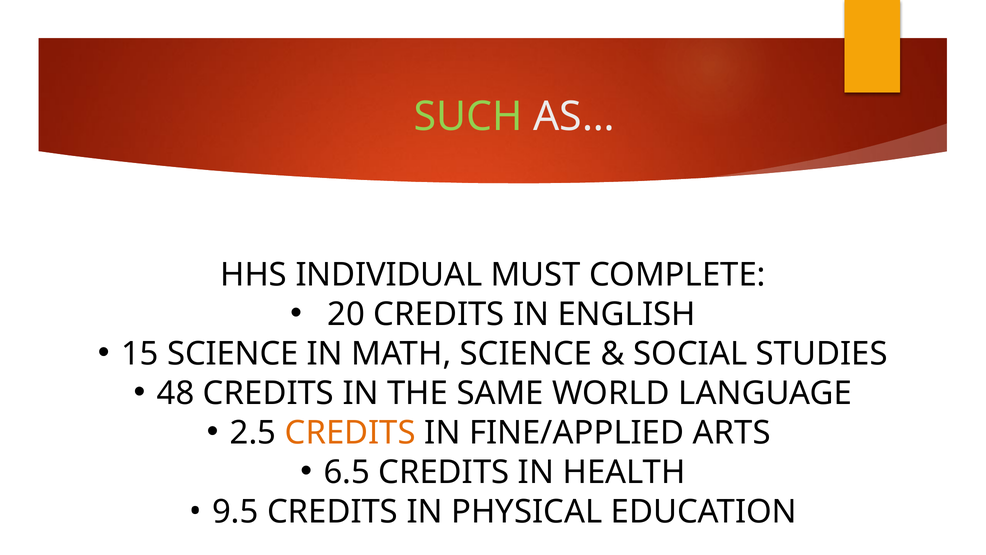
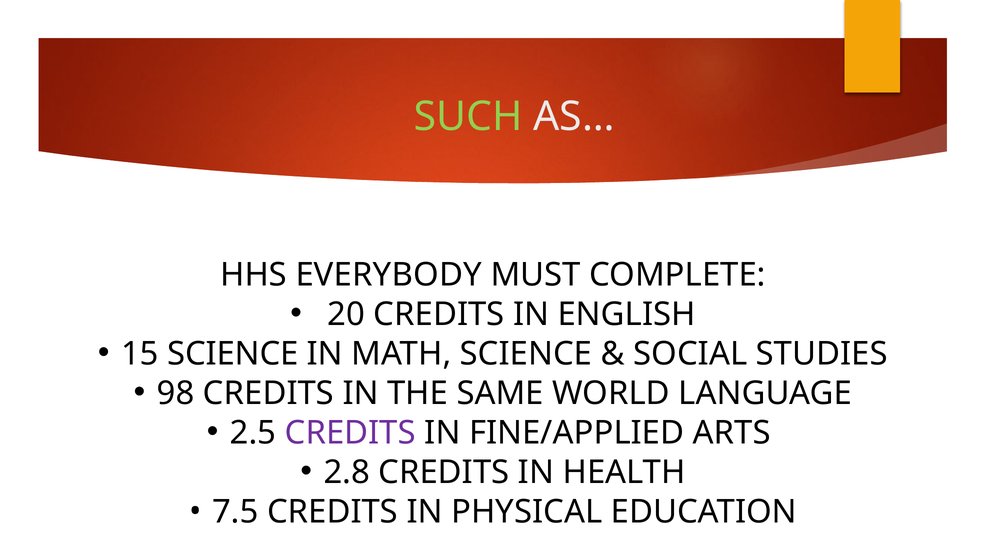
INDIVIDUAL: INDIVIDUAL -> EVERYBODY (389, 275)
48: 48 -> 98 (176, 393)
CREDITS colour: orange -> purple (350, 432)
6.5: 6.5 -> 2.8 (347, 472)
9.5: 9.5 -> 7.5 (235, 511)
